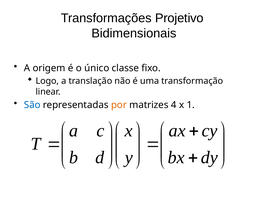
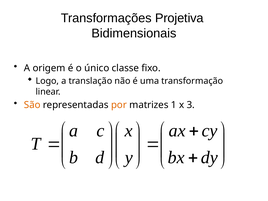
Projetivo: Projetivo -> Projetiva (179, 18)
São colour: blue -> orange (32, 105)
4: 4 -> 1 (174, 105)
1: 1 -> 3 (191, 105)
